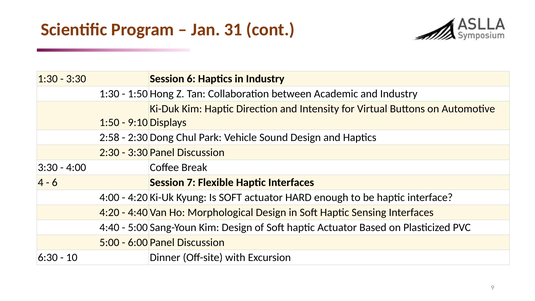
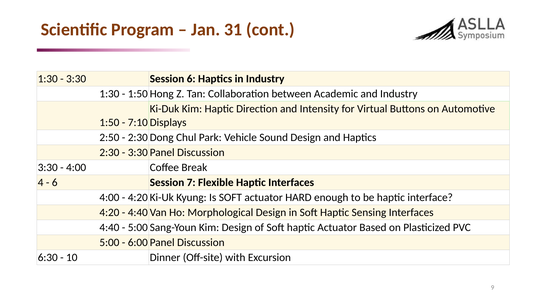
9:10: 9:10 -> 7:10 (138, 122)
2:58: 2:58 -> 2:50 (109, 137)
